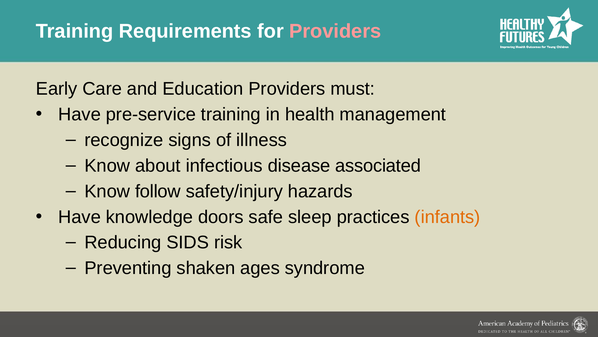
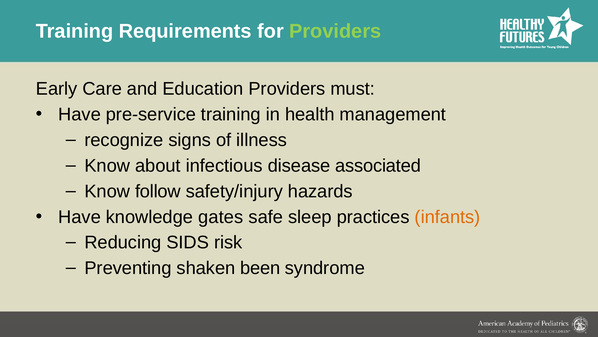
Providers colour: pink -> light green (335, 31)
doors: doors -> gates (221, 217)
ages: ages -> been (260, 268)
